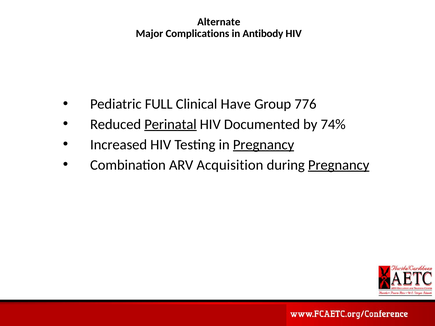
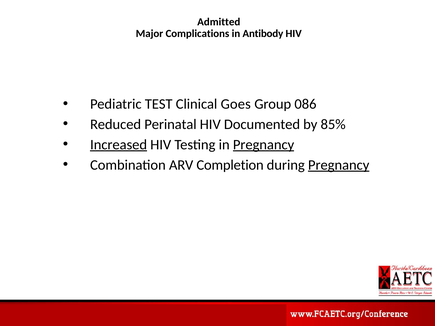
Alternate: Alternate -> Admitted (219, 22)
FULL: FULL -> TEST (159, 104)
Have: Have -> Goes (236, 104)
776: 776 -> 086 (305, 104)
Perinatal underline: present -> none (171, 124)
74%: 74% -> 85% (333, 124)
Increased underline: none -> present (119, 145)
Acquisition: Acquisition -> Completion (230, 165)
